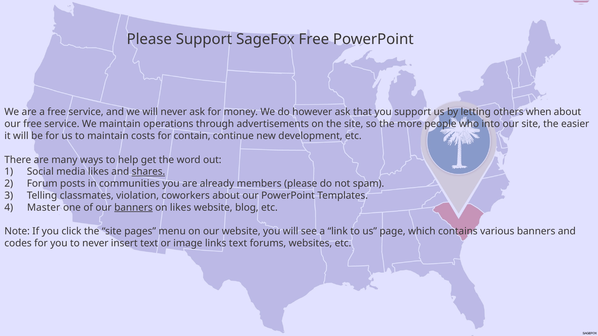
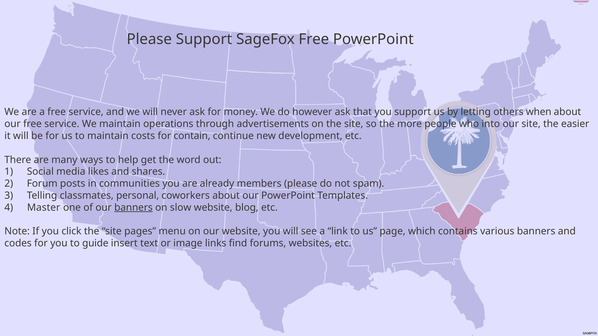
shares underline: present -> none (148, 172)
violation: violation -> personal (138, 196)
on likes: likes -> slow (181, 208)
to never: never -> guide (95, 244)
links text: text -> find (238, 244)
